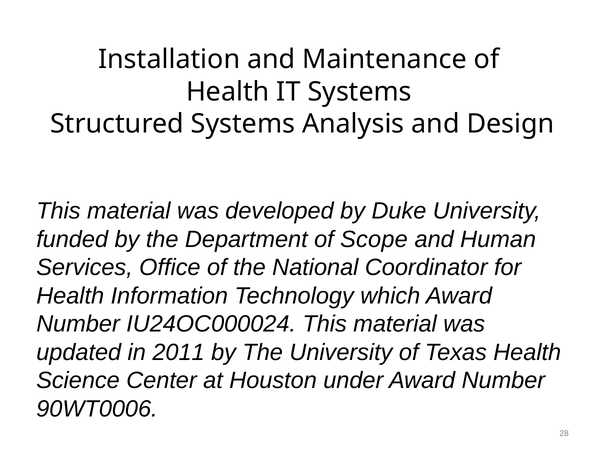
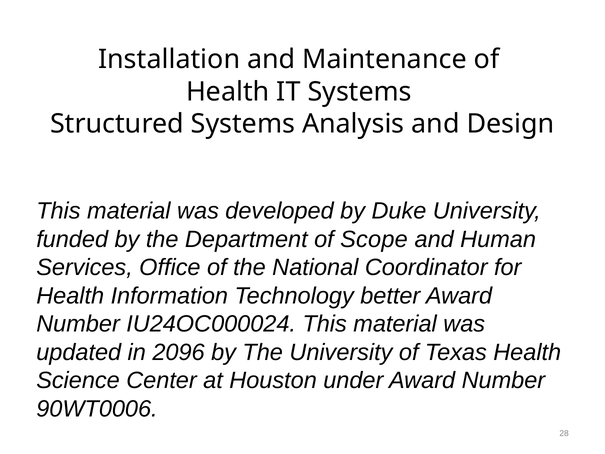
which: which -> better (390, 296)
2011: 2011 -> 2096 (179, 352)
